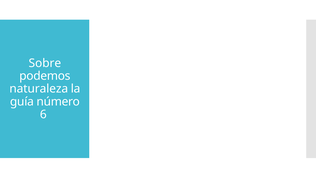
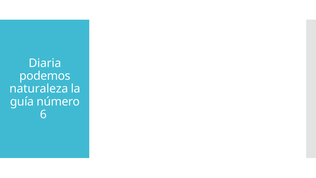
Sobre: Sobre -> Diaria (45, 63)
